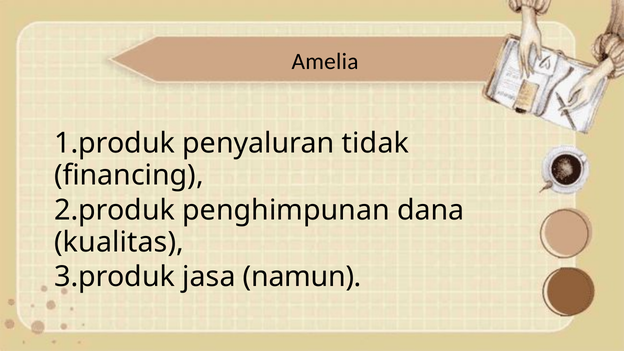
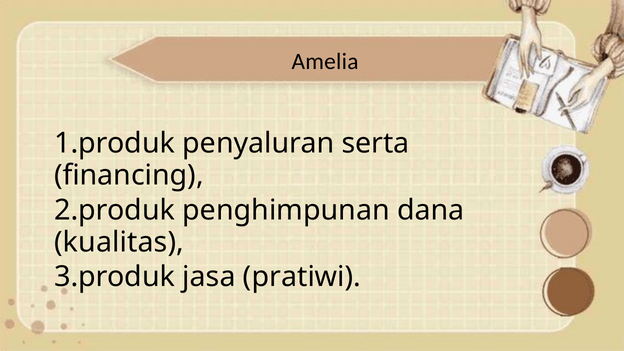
tidak: tidak -> serta (376, 143)
namun: namun -> pratiwi (302, 277)
